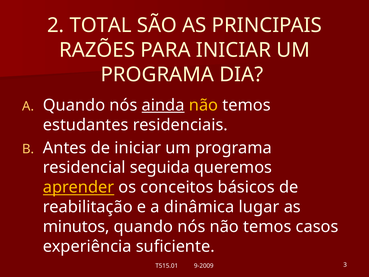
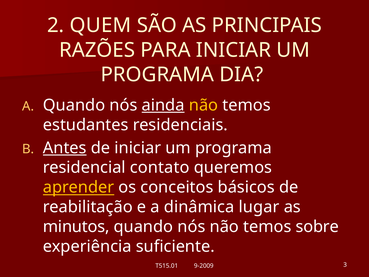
TOTAL: TOTAL -> QUEM (100, 25)
Antes underline: none -> present (65, 148)
seguida: seguida -> contato (160, 167)
casos: casos -> sobre (317, 226)
